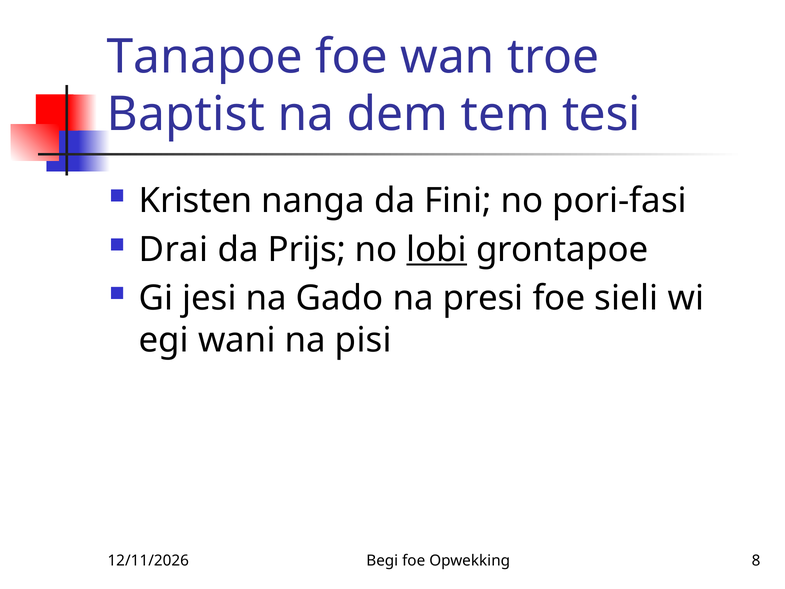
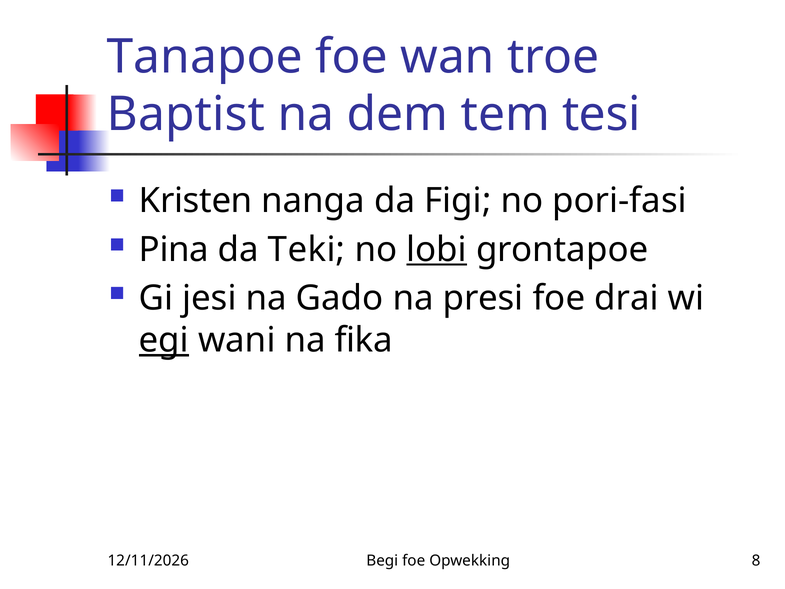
Fini: Fini -> Figi (458, 201)
Drai: Drai -> Pina (174, 249)
Prijs: Prijs -> Teki (307, 249)
sieli: sieli -> drai (627, 298)
egi underline: none -> present (164, 340)
pisi: pisi -> fika (364, 340)
